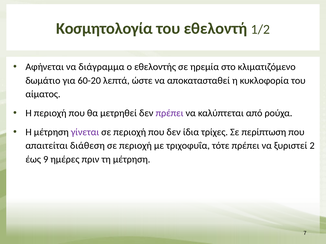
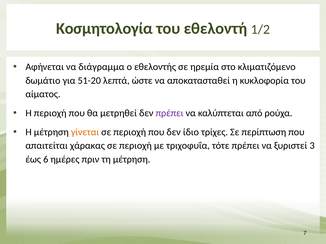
60-20: 60-20 -> 51-20 (89, 81)
γίνεται colour: purple -> orange (85, 132)
ίδια: ίδια -> ίδιο (191, 132)
διάθεση: διάθεση -> χάρακας (87, 146)
2: 2 -> 3 (312, 146)
9: 9 -> 6 (46, 160)
